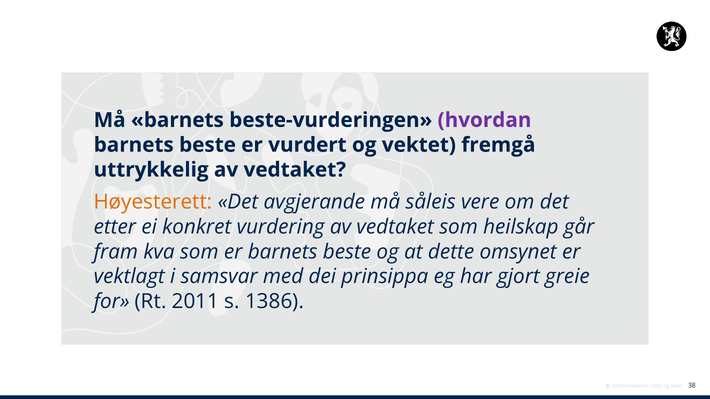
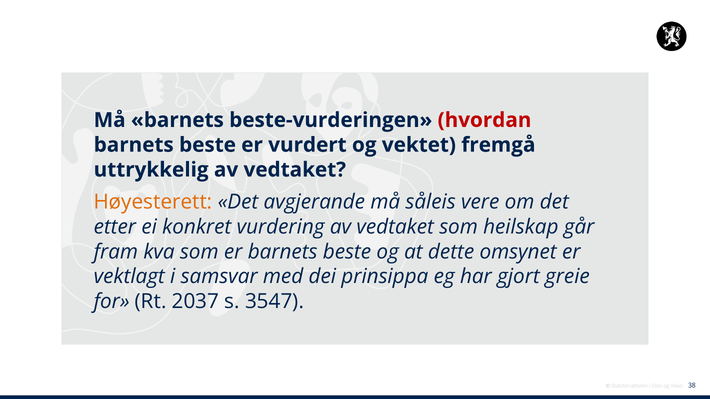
hvordan colour: purple -> red (485, 120)
2011: 2011 -> 2037 (195, 302)
1386: 1386 -> 3547 (275, 302)
